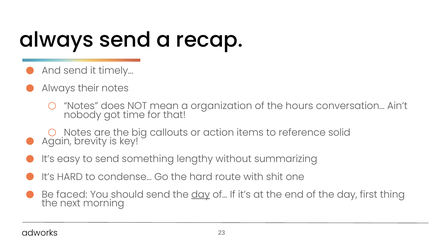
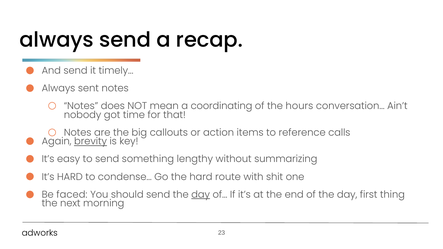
their: their -> sent (88, 88)
organization: organization -> coordinating (221, 106)
solid: solid -> calls (339, 133)
brevity underline: none -> present (91, 141)
